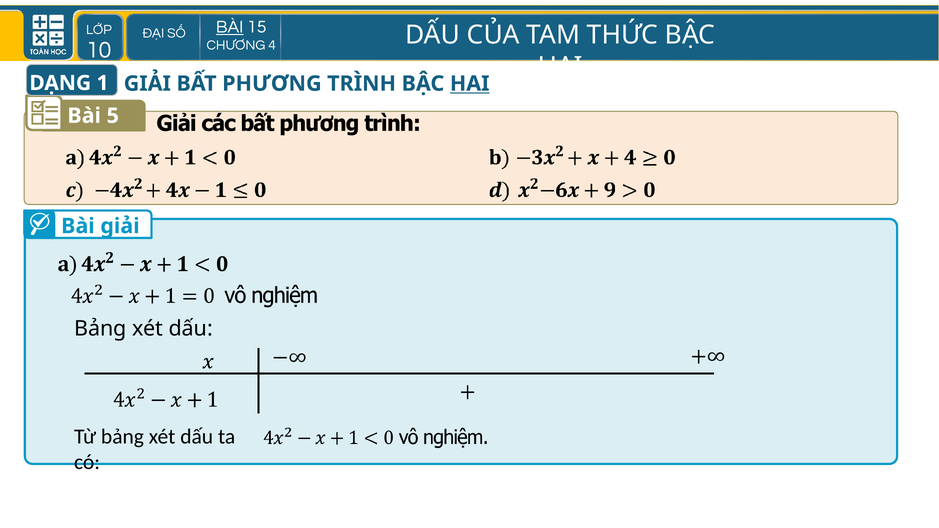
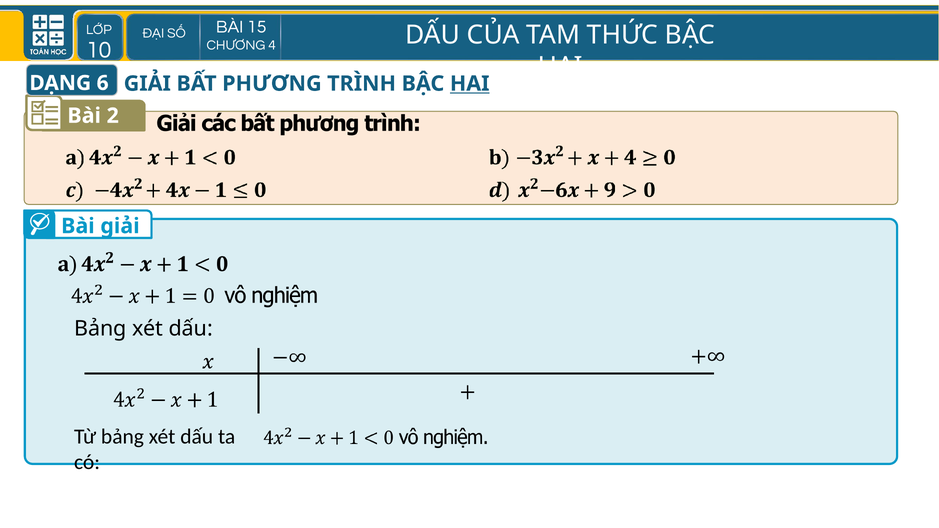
BÀI underline: present -> none (230, 27)
1: 1 -> 6 (103, 83)
5: 5 -> 2 (113, 116)
